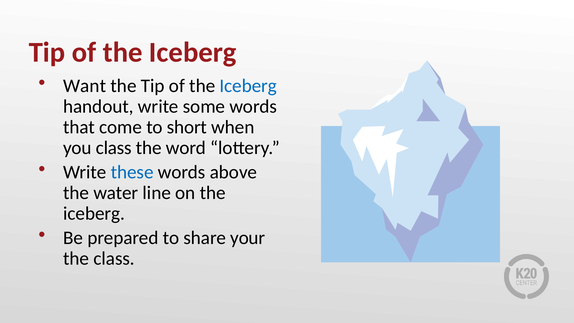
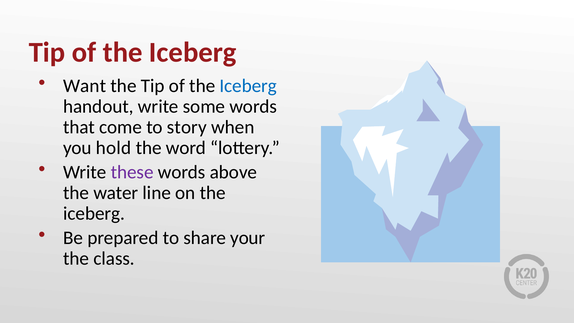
short: short -> story (187, 127)
you class: class -> hold (114, 148)
these colour: blue -> purple (132, 172)
